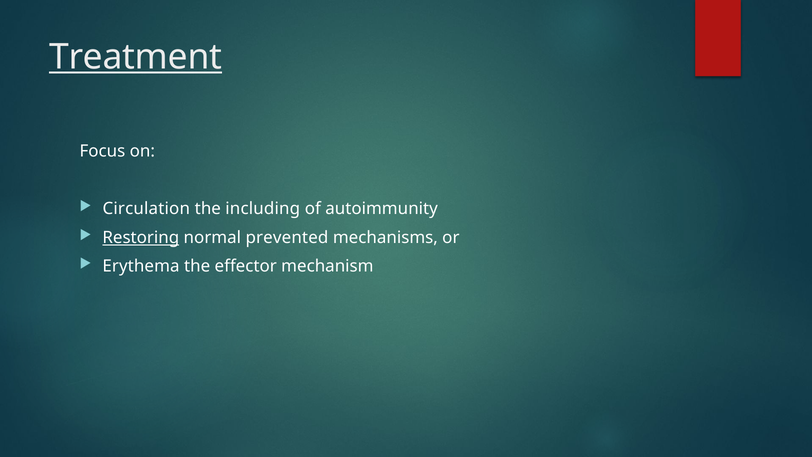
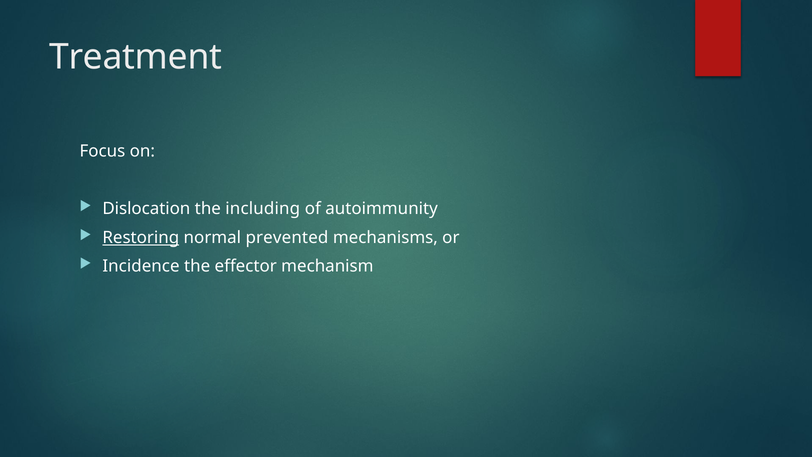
Treatment underline: present -> none (136, 57)
Circulation: Circulation -> Dislocation (146, 209)
Erythema: Erythema -> Incidence (141, 266)
